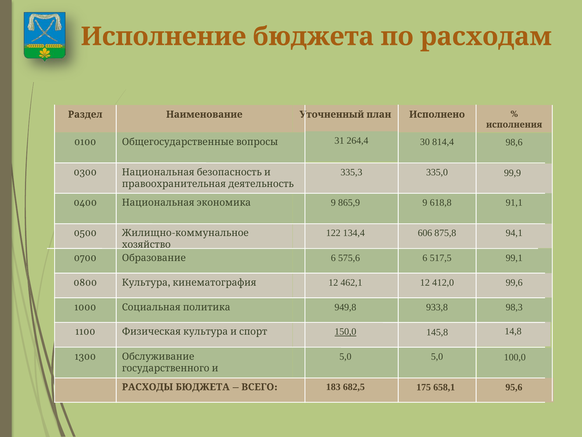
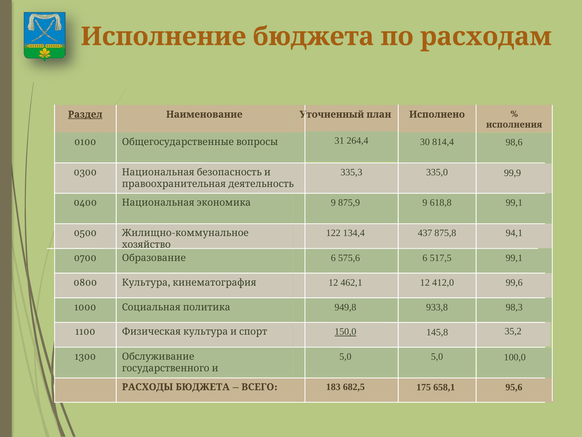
Раздел underline: none -> present (85, 114)
865,9: 865,9 -> 875,9 (349, 202)
618,8 91,1: 91,1 -> 99,1 (514, 202)
606: 606 -> 437 (425, 233)
14,8: 14,8 -> 35,2 (513, 331)
